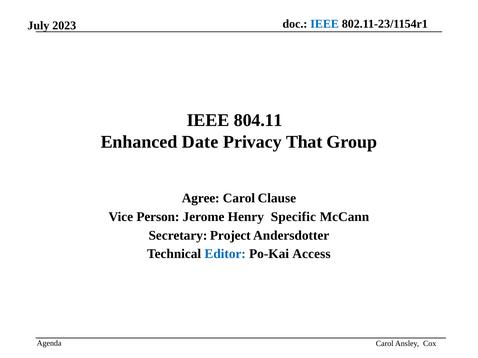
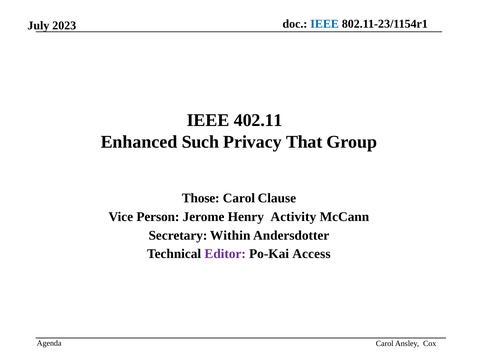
804.11: 804.11 -> 402.11 (258, 120)
Date: Date -> Such (200, 142)
Agree: Agree -> Those (201, 199)
Specific: Specific -> Activity (293, 217)
Project: Project -> Within (230, 236)
Editor colour: blue -> purple (225, 254)
